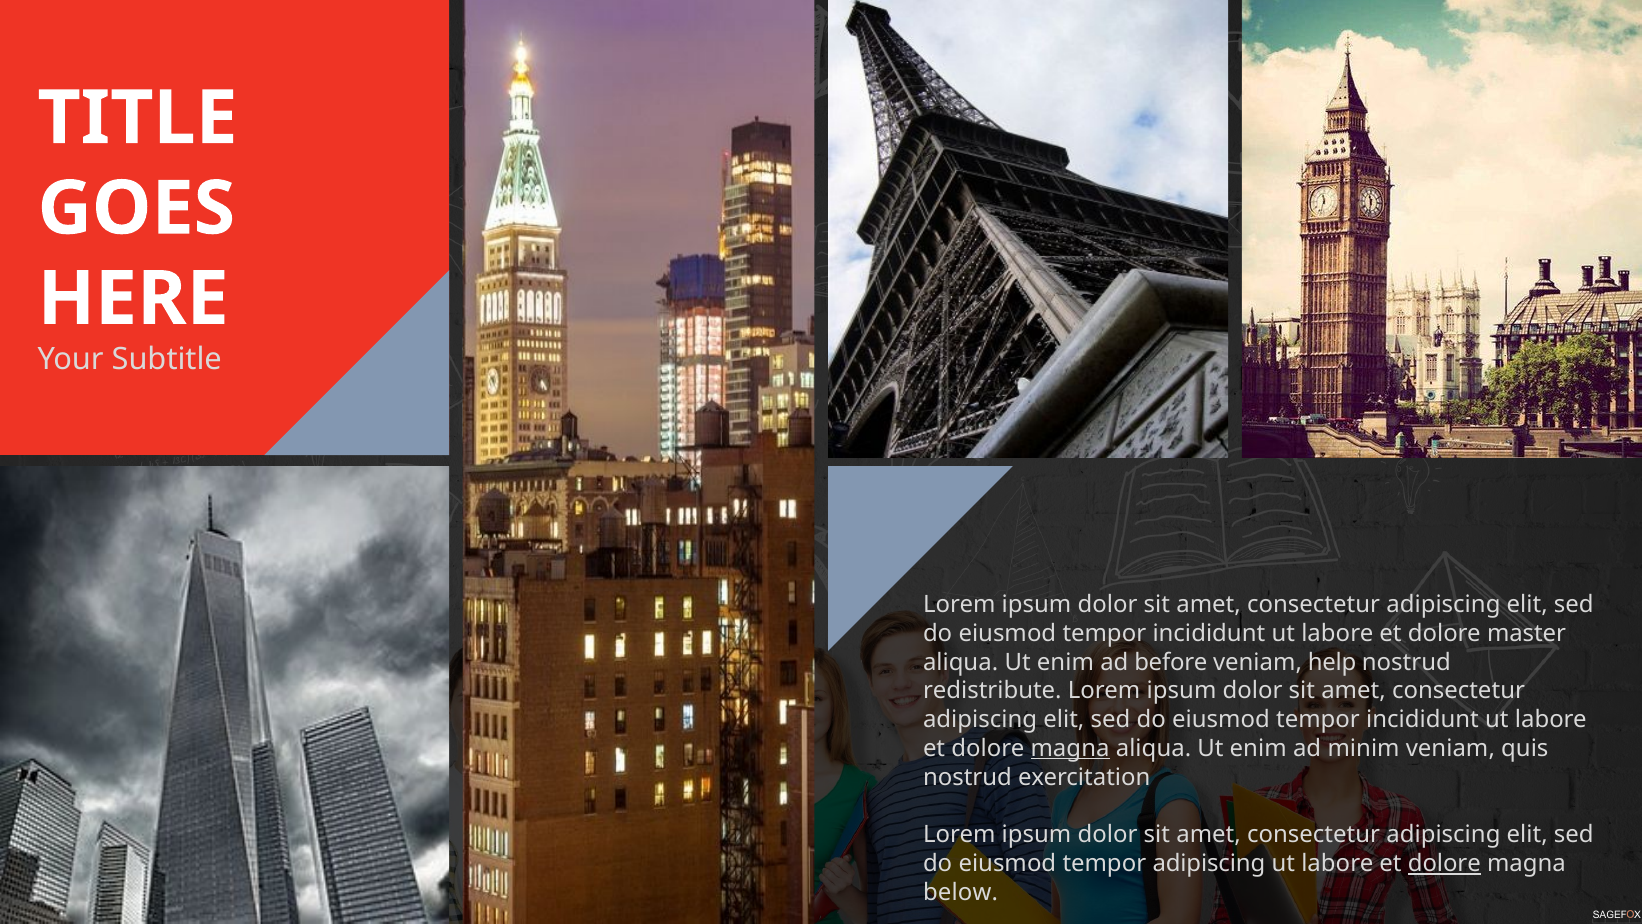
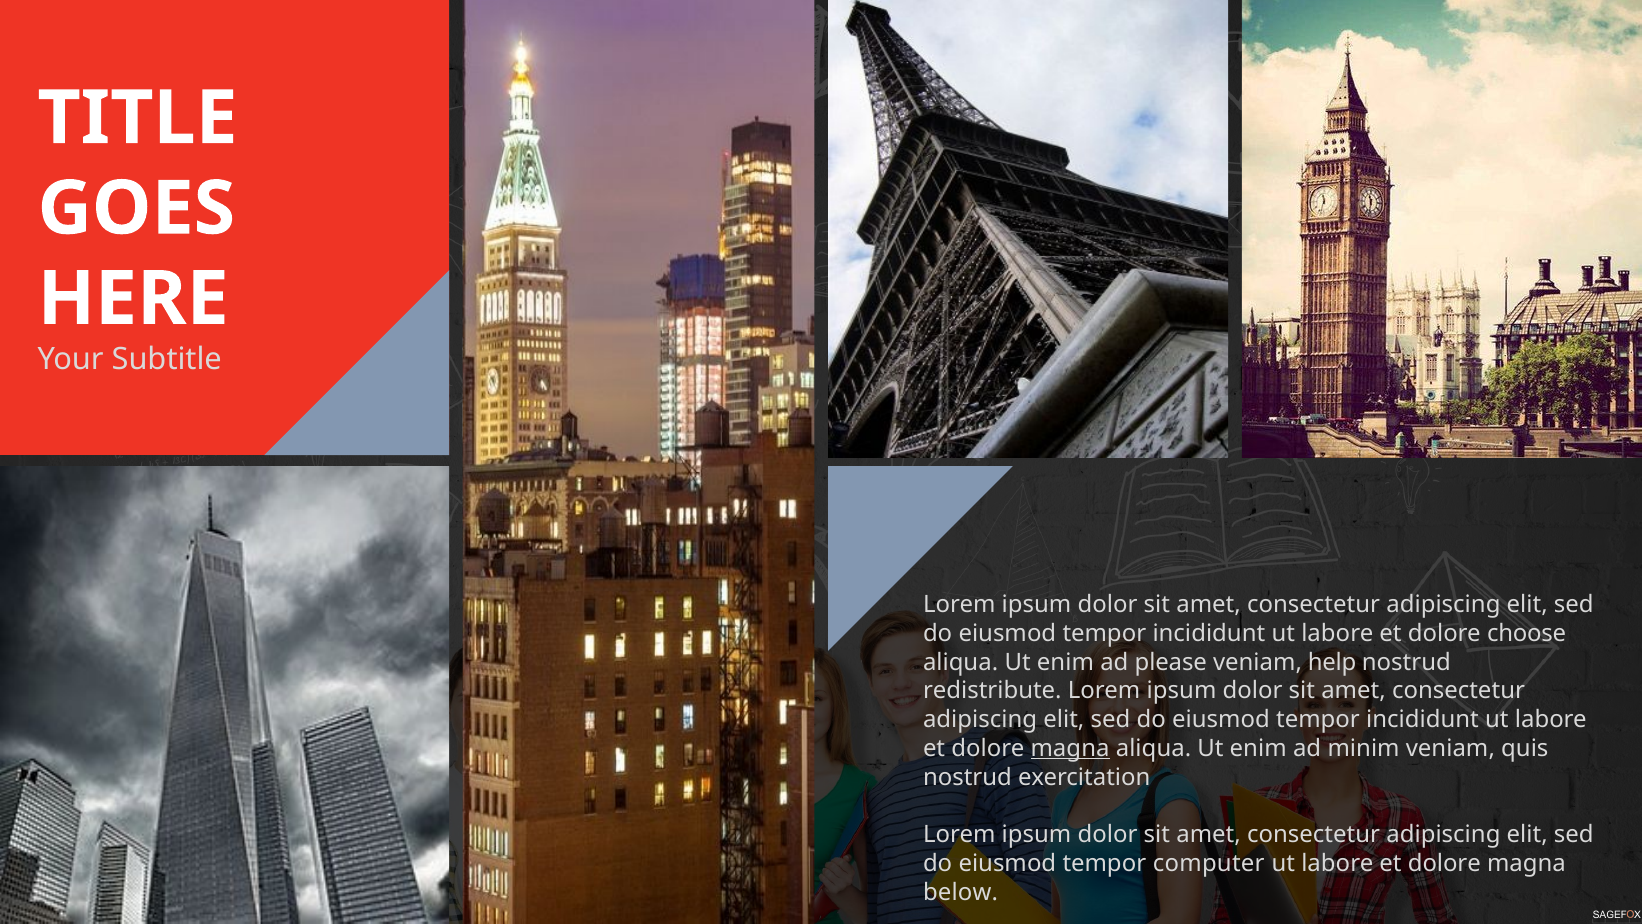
master: master -> choose (1527, 633)
before: before -> please (1171, 662)
tempor adipiscing: adipiscing -> computer (1209, 863)
dolore underline: present -> none (1444, 863)
